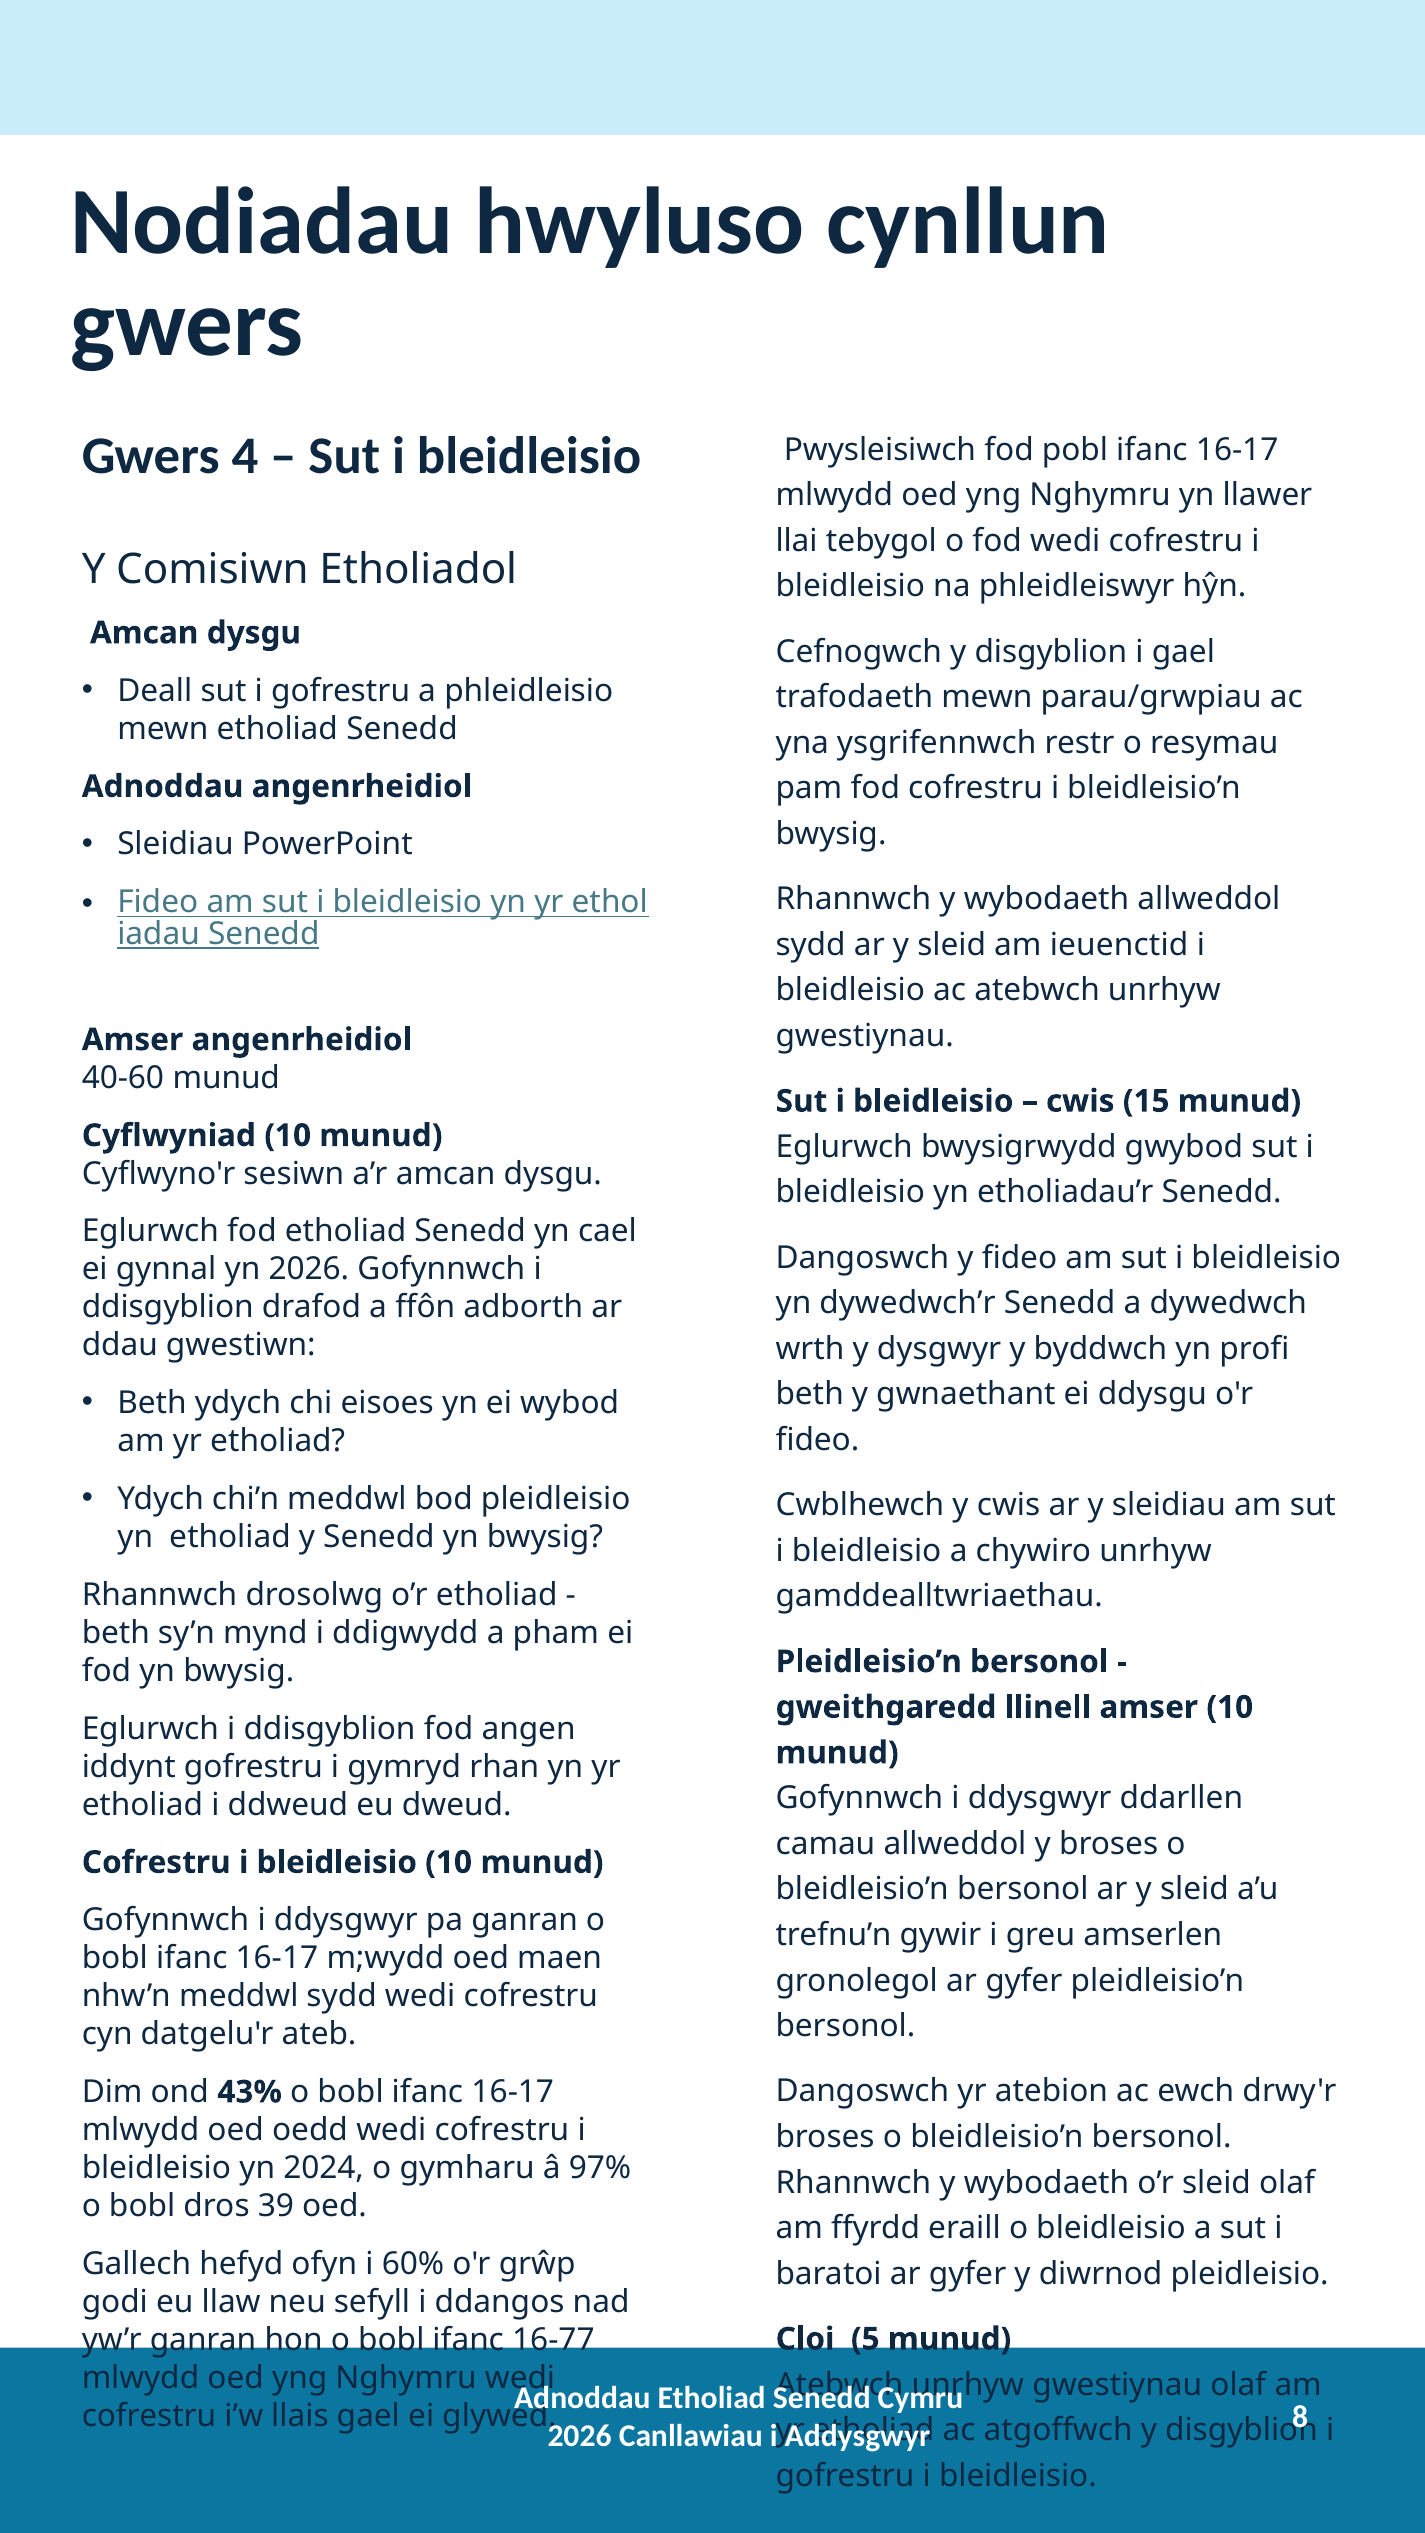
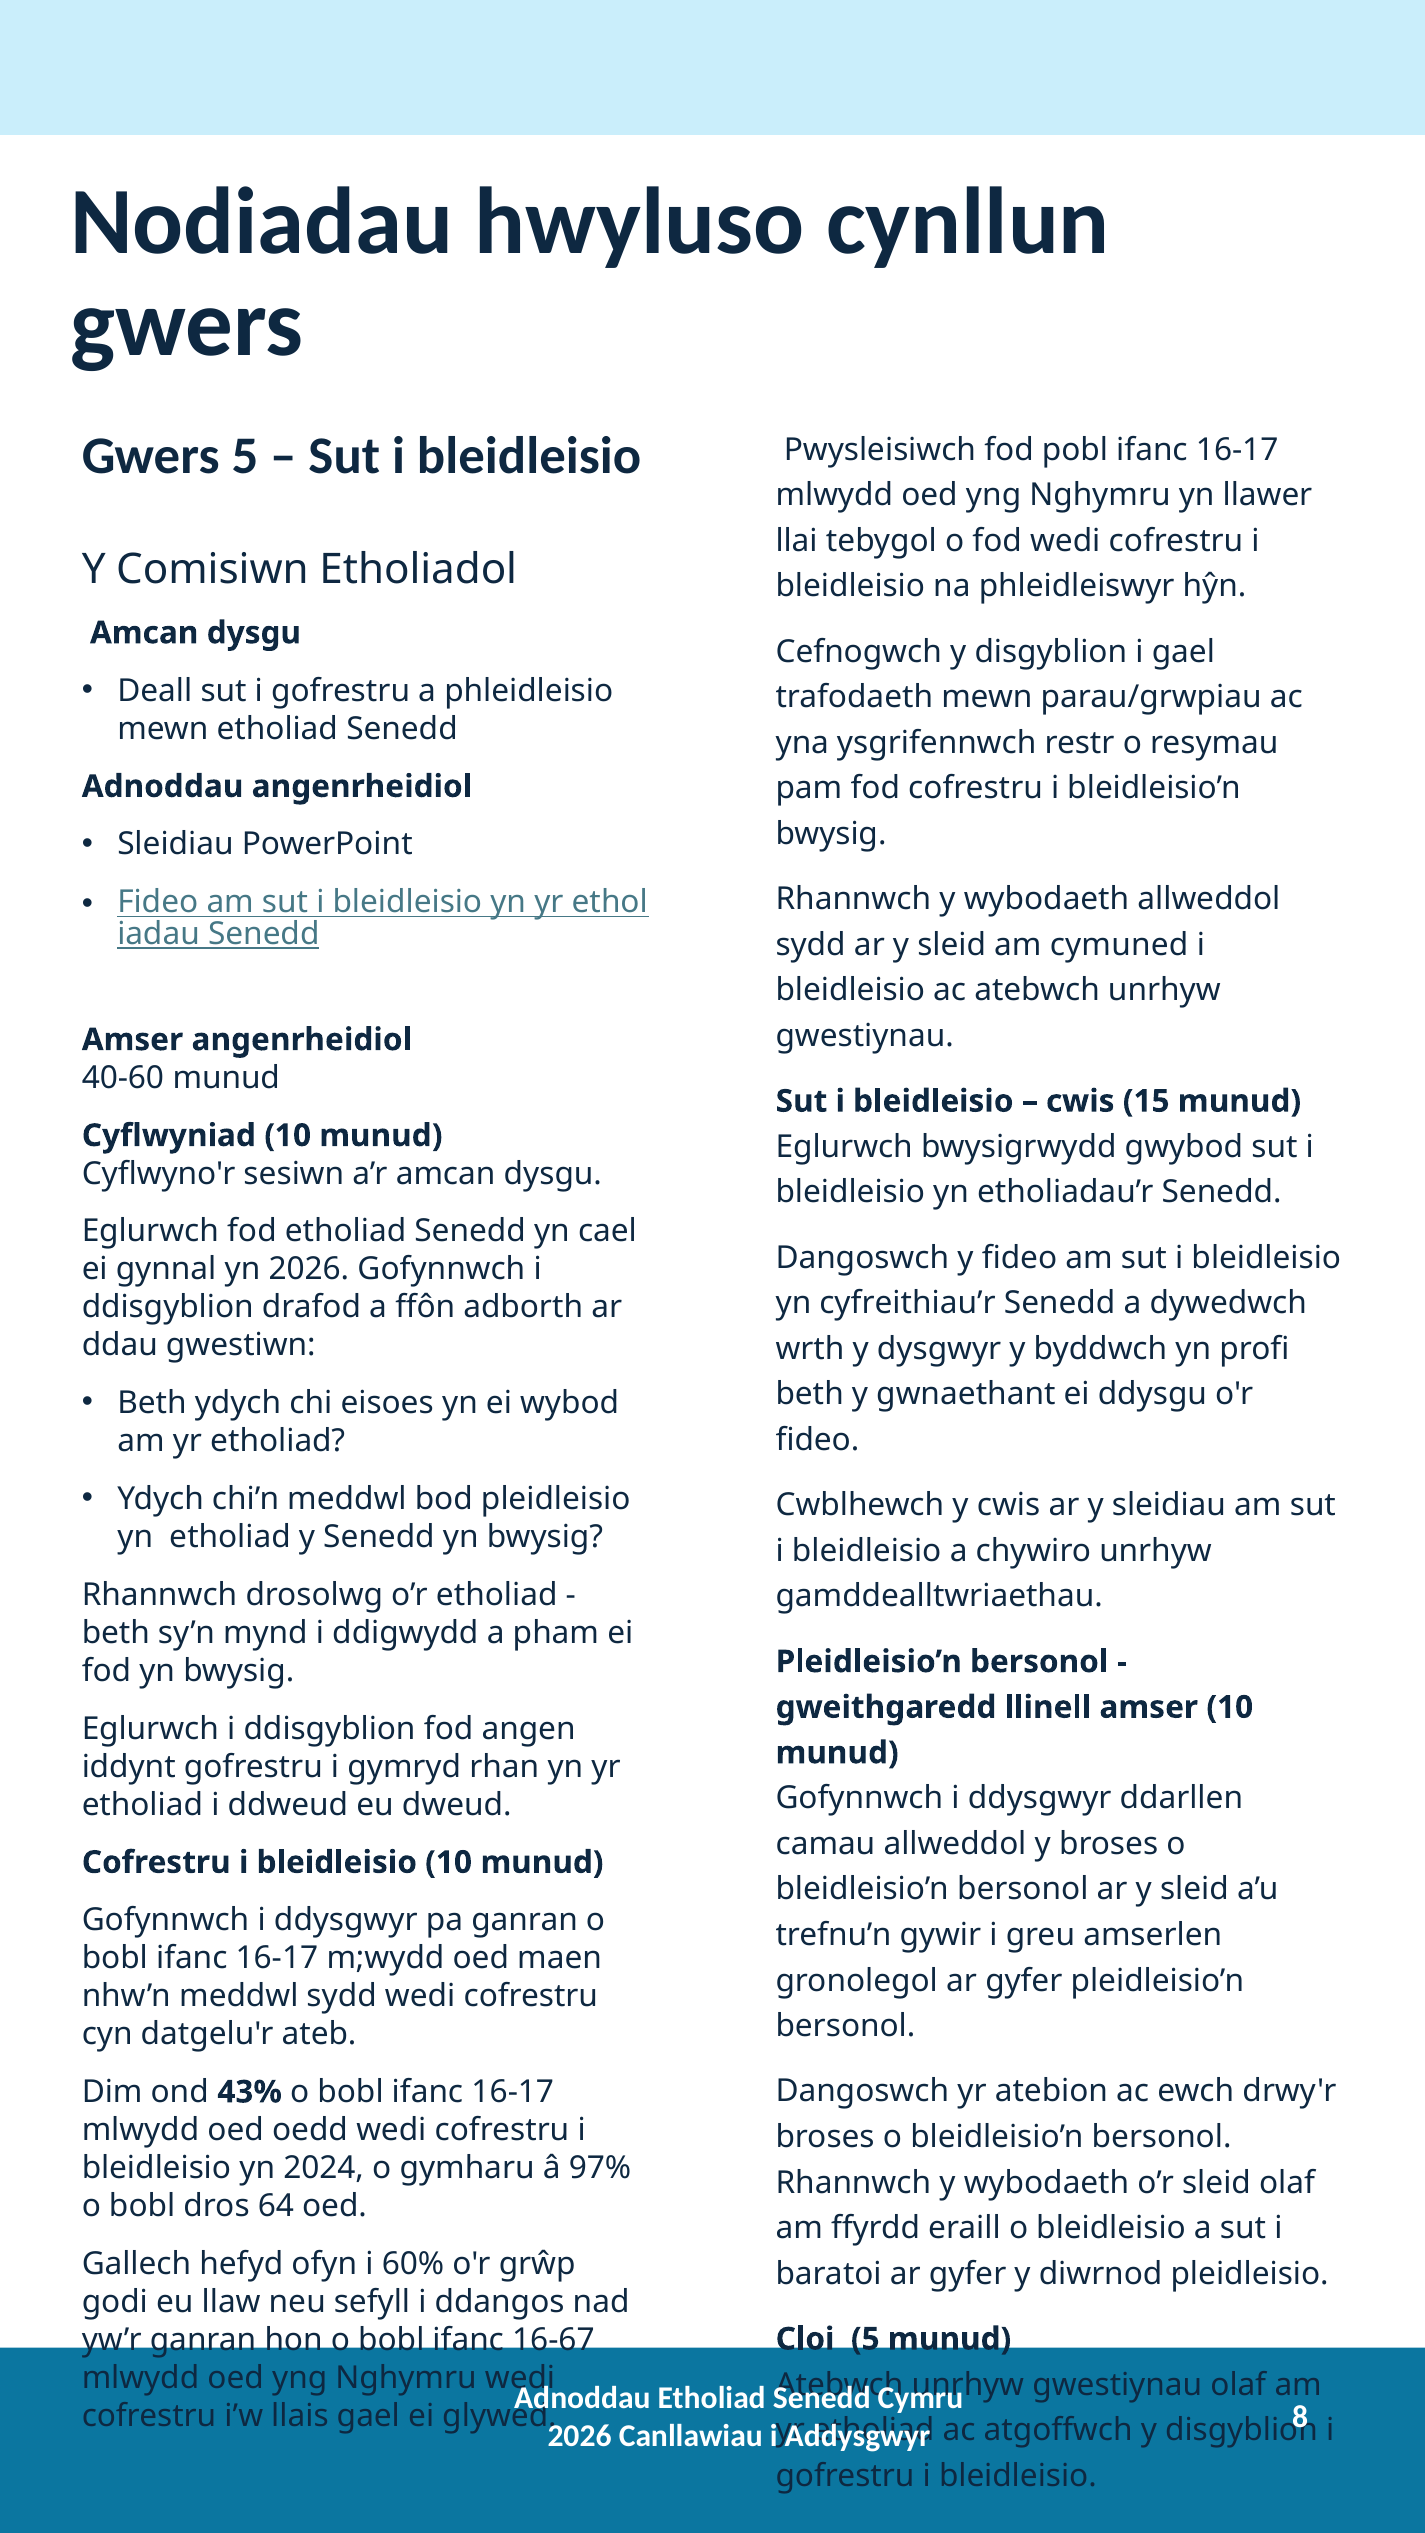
Gwers 4: 4 -> 5 (245, 456)
ieuenctid: ieuenctid -> cymuned (1119, 945)
dywedwch’r: dywedwch’r -> cyfreithiau’r (908, 1303)
39: 39 -> 64 (276, 2206)
16-77: 16-77 -> 16-67 (553, 2340)
